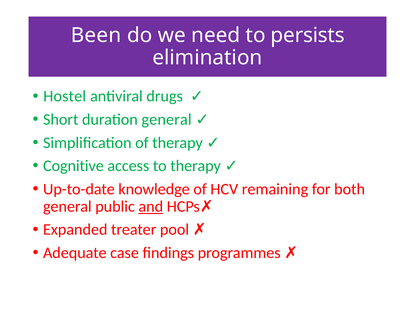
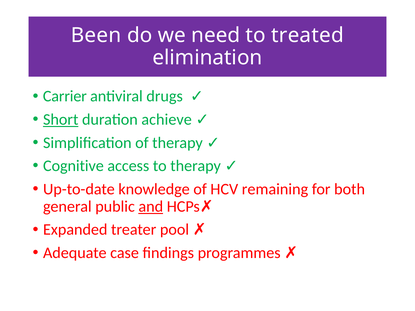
persists: persists -> treated (308, 35)
Hostel: Hostel -> Carrier (65, 96)
Short underline: none -> present (61, 120)
duration general: general -> achieve (167, 120)
